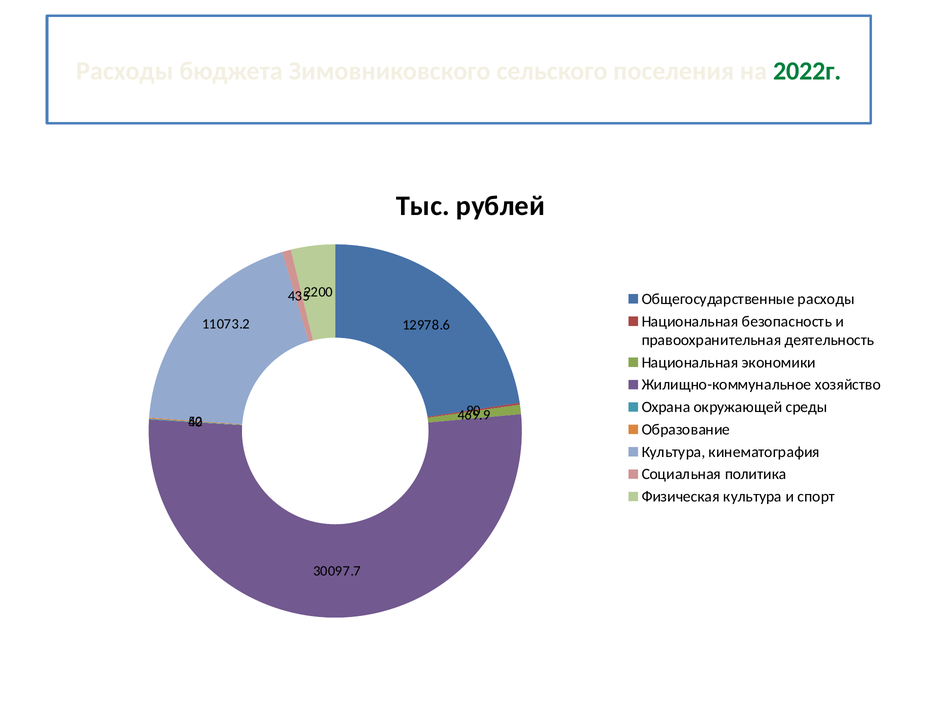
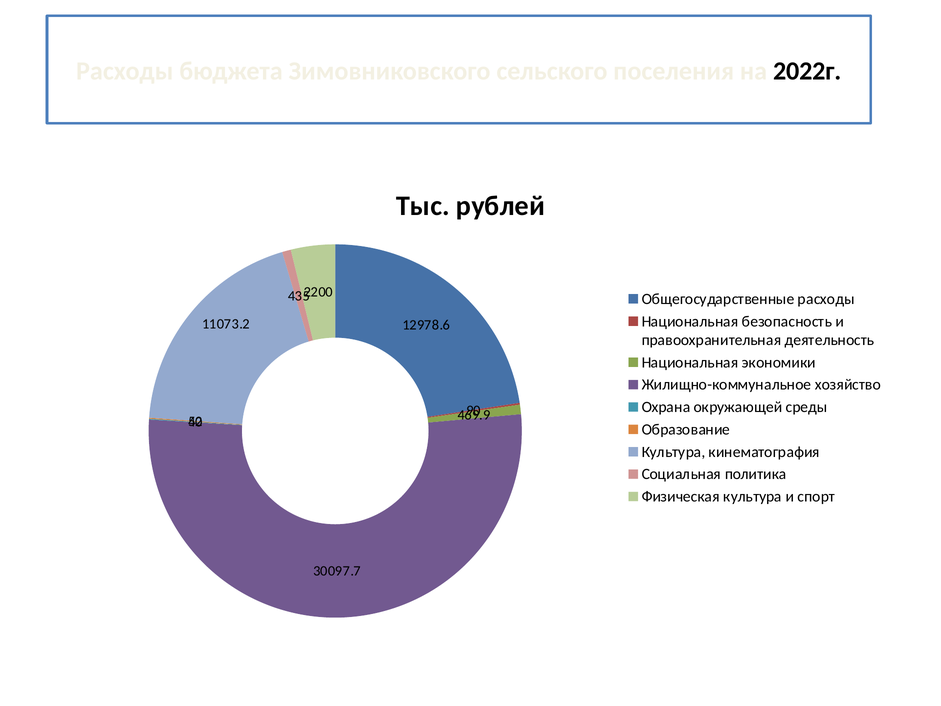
2022г colour: green -> black (807, 71)
